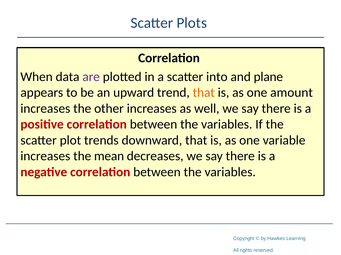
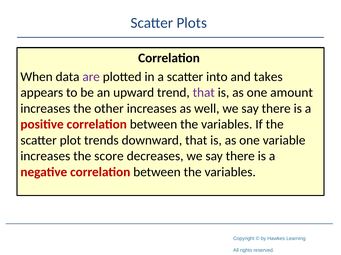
plane: plane -> takes (268, 77)
that colour: orange -> purple (204, 93)
mean: mean -> score (109, 156)
